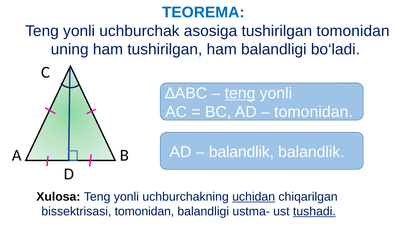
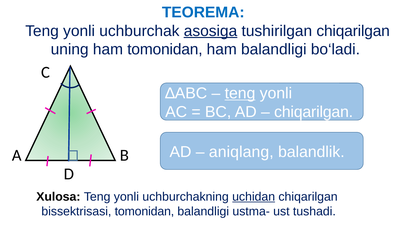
asosiga underline: none -> present (211, 31)
tushirilgan tomonidan: tomonidan -> chiqarilgan (353, 31)
tushirilgan: tushirilgan -> tomonidan (165, 50)
tomonidan: tomonidan -> chiqarilgan (314, 112)
balandlik: balandlik -> aniqlang (241, 152)
tushadi underline: present -> none (314, 212)
